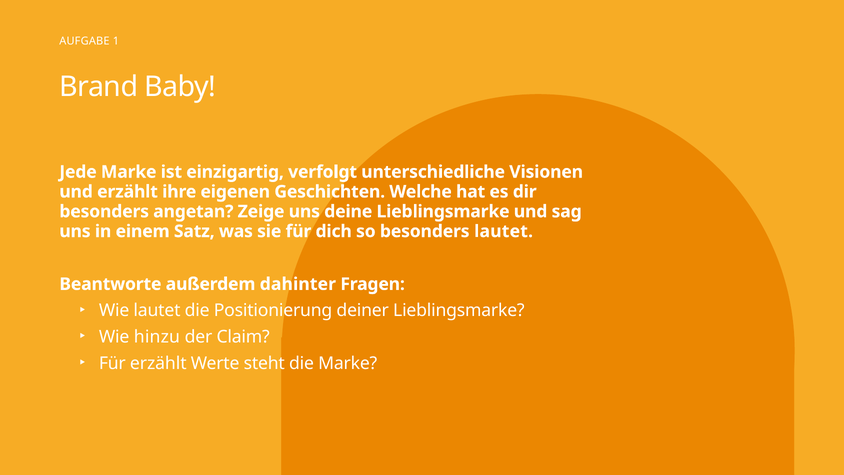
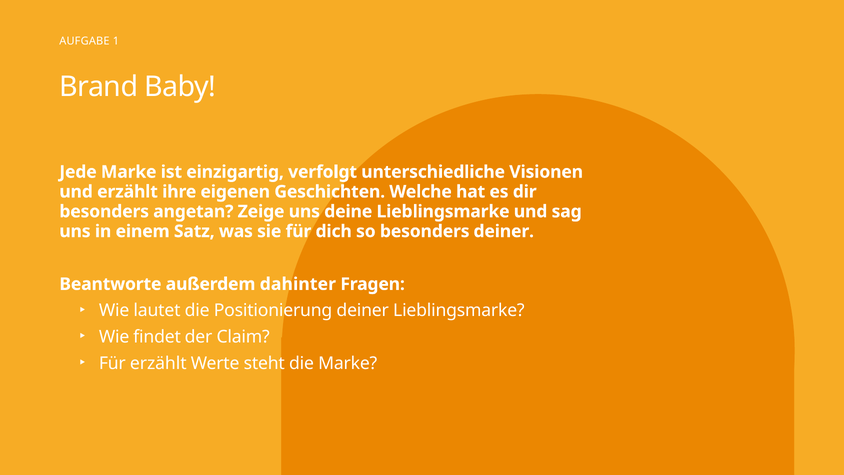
besonders lautet: lautet -> deiner (504, 231)
hinzu: hinzu -> findet (157, 337)
